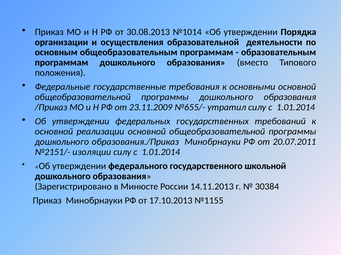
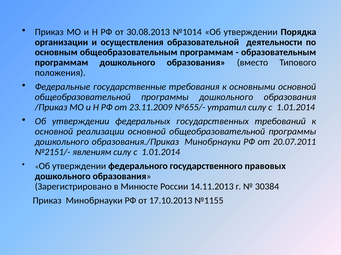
изоляции: изоляции -> явлениям (92, 152)
школьной: школьной -> правовых (265, 167)
